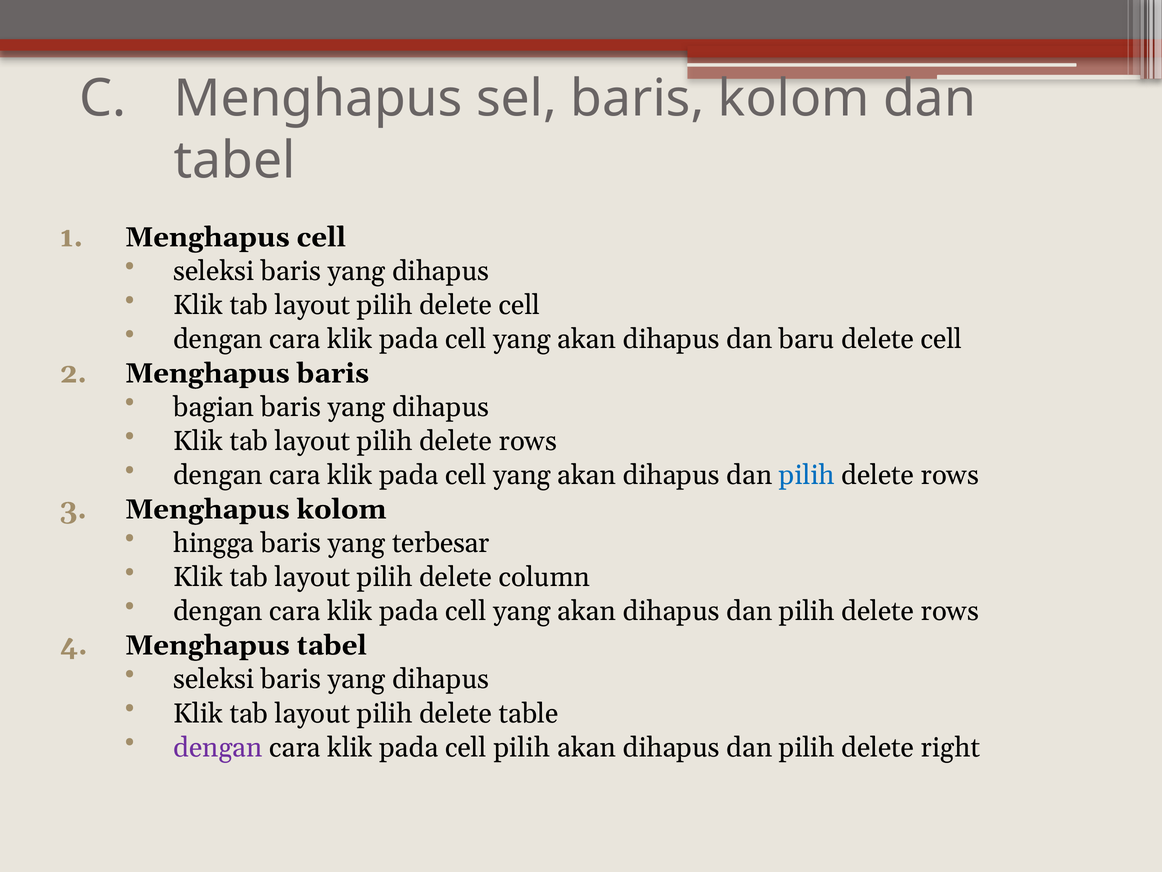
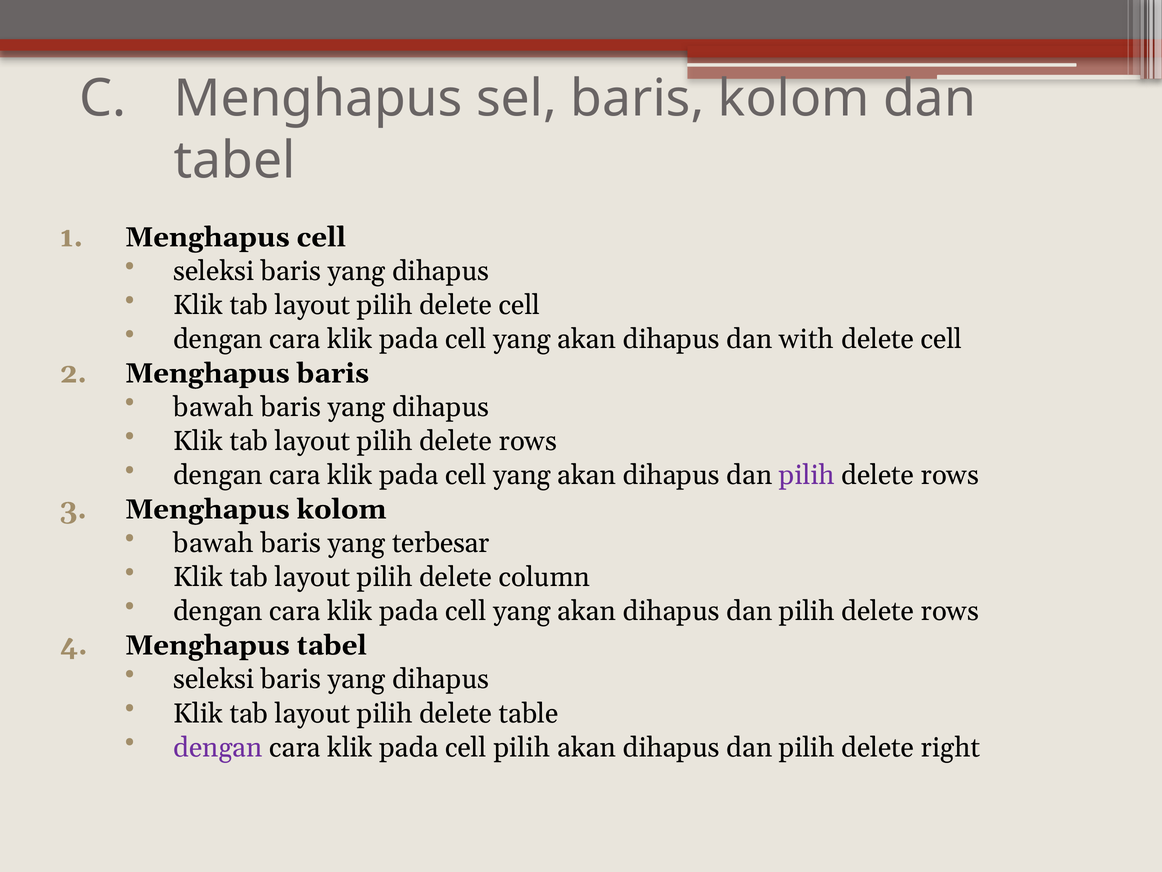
baru: baru -> with (807, 339)
bagian: bagian -> bawah (214, 407)
pilih colour: blue -> purple (807, 475)
hingga: hingga -> bawah (214, 543)
